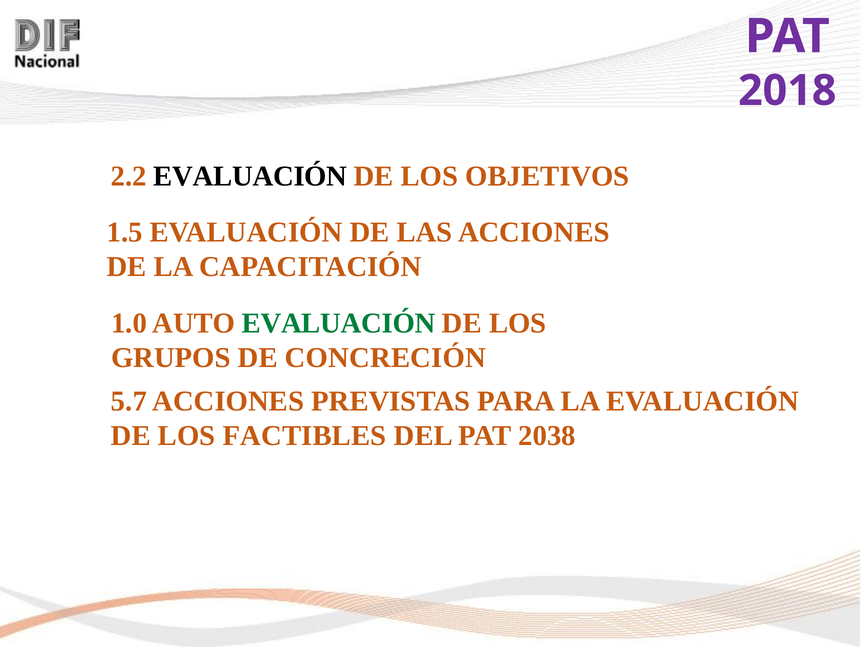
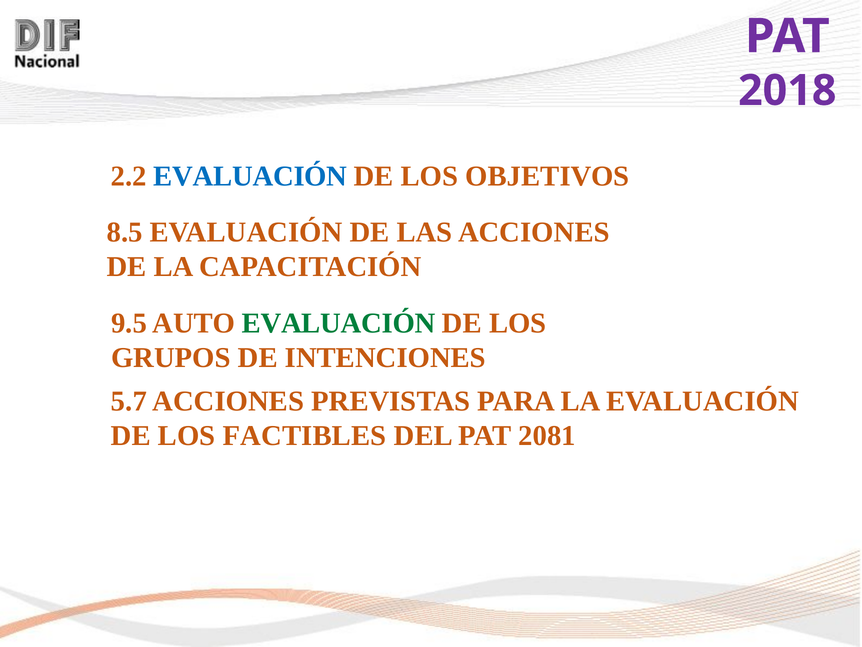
EVALUACIÓN colour: black -> blue (250, 176)
1.5: 1.5 -> 8.5 (125, 232)
1.0: 1.0 -> 9.5 (129, 323)
CONCRECIÓN: CONCRECIÓN -> INTENCIONES (385, 357)
2038: 2038 -> 2081 (547, 435)
